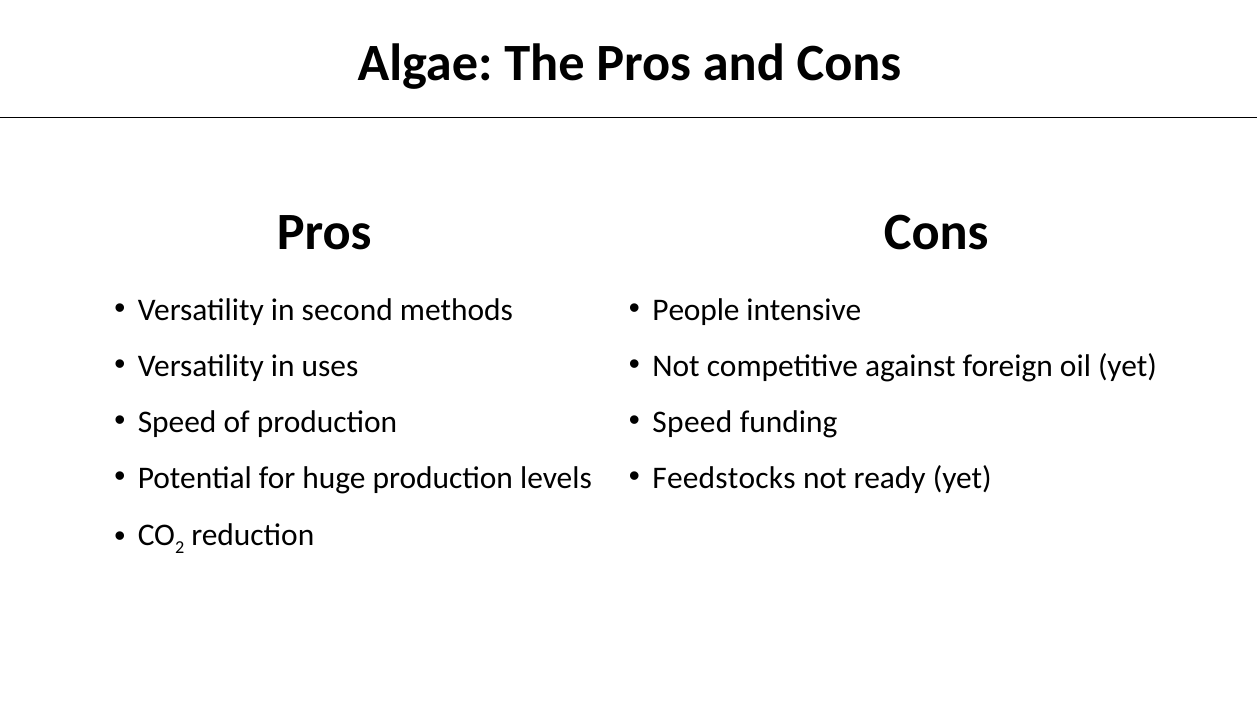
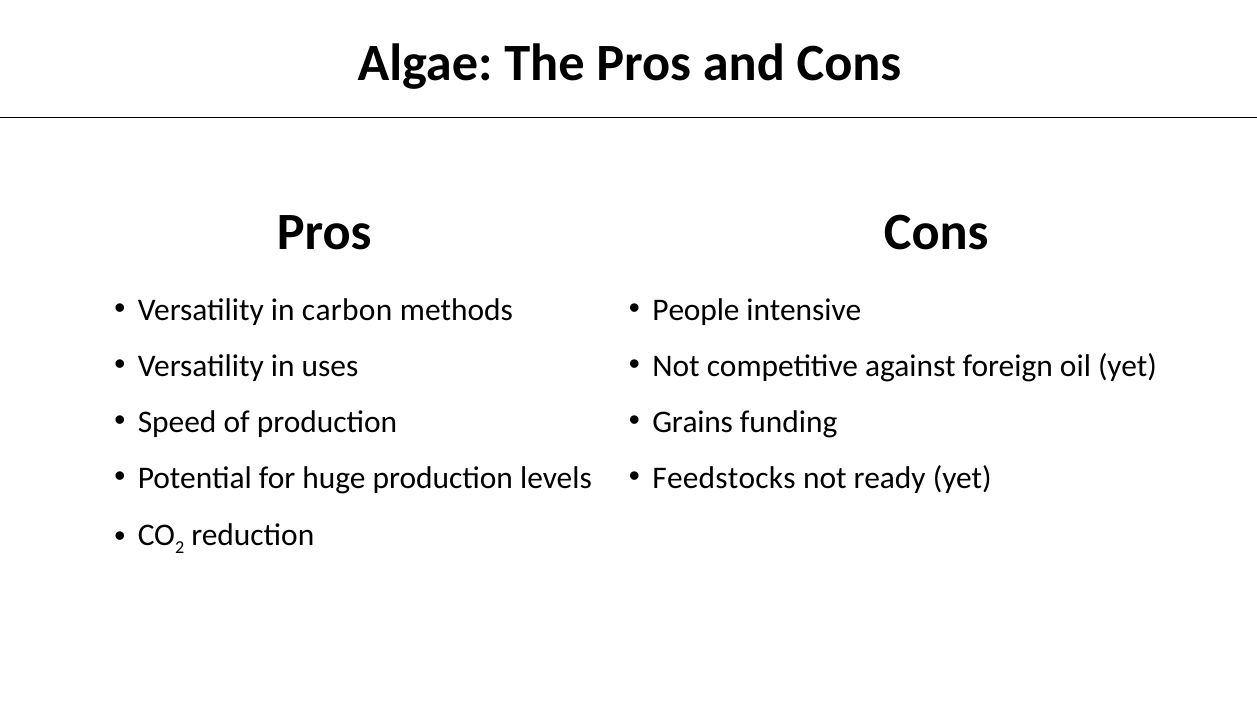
second: second -> carbon (347, 310)
Speed: Speed -> Grains (693, 422)
